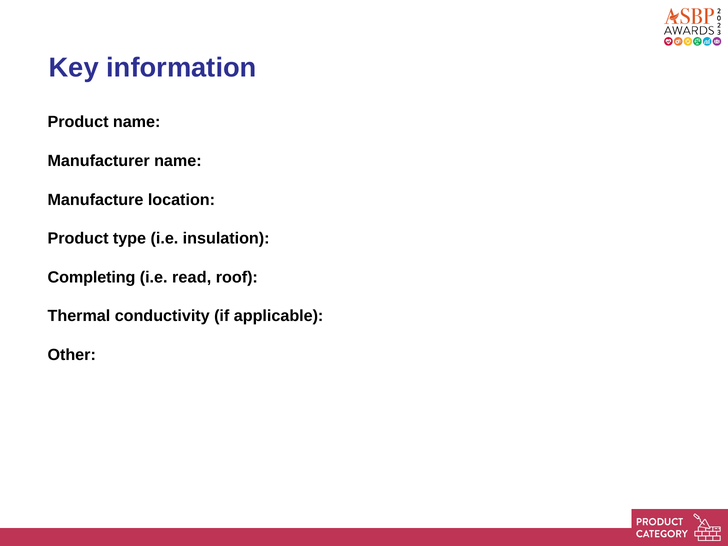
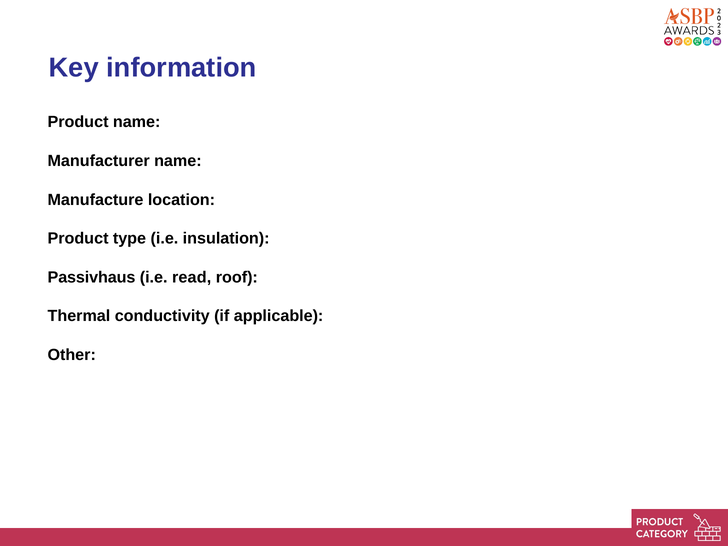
Completing: Completing -> Passivhaus (92, 277)
